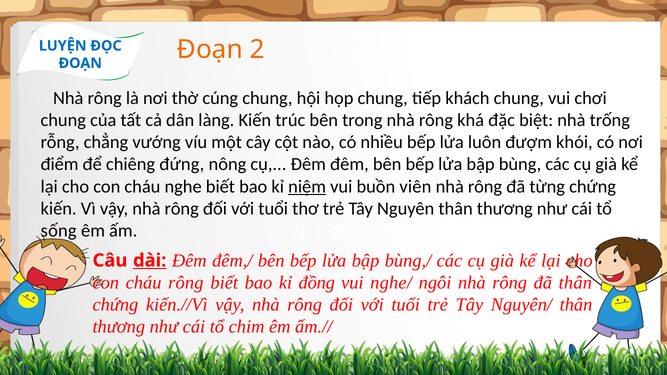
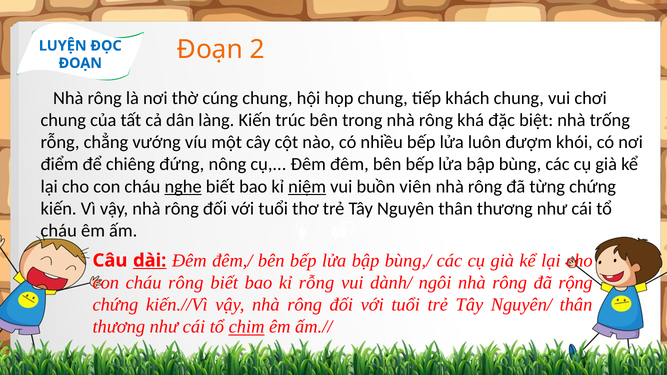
nghe underline: none -> present (183, 187)
sống: sống -> cháu (59, 231)
kỉ đồng: đồng -> rỗng (317, 283)
nghe/: nghe/ -> dành/ (391, 283)
đã thân: thân -> rộng (576, 283)
chim underline: none -> present (247, 327)
